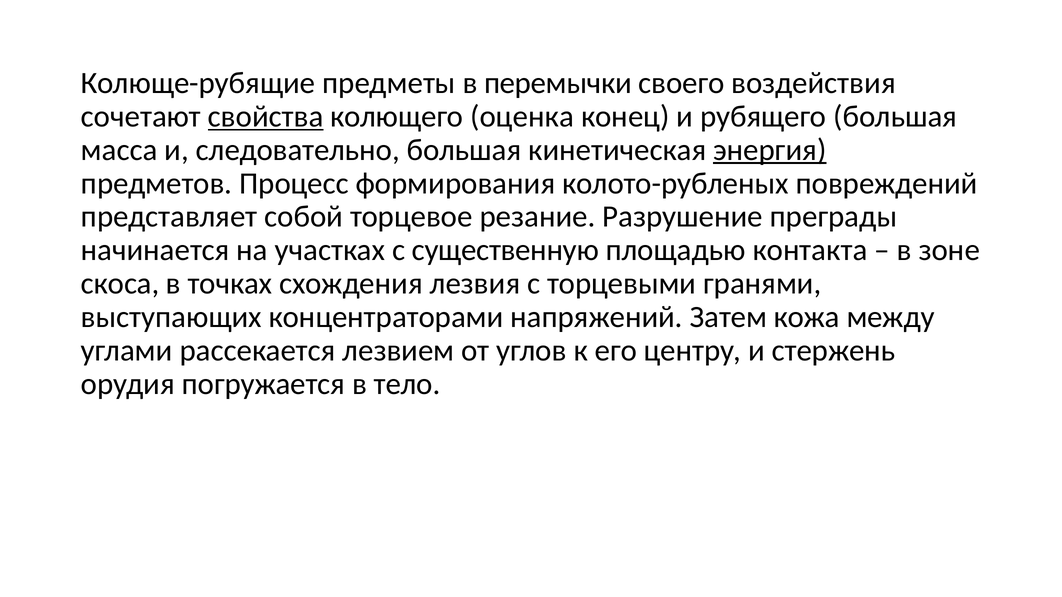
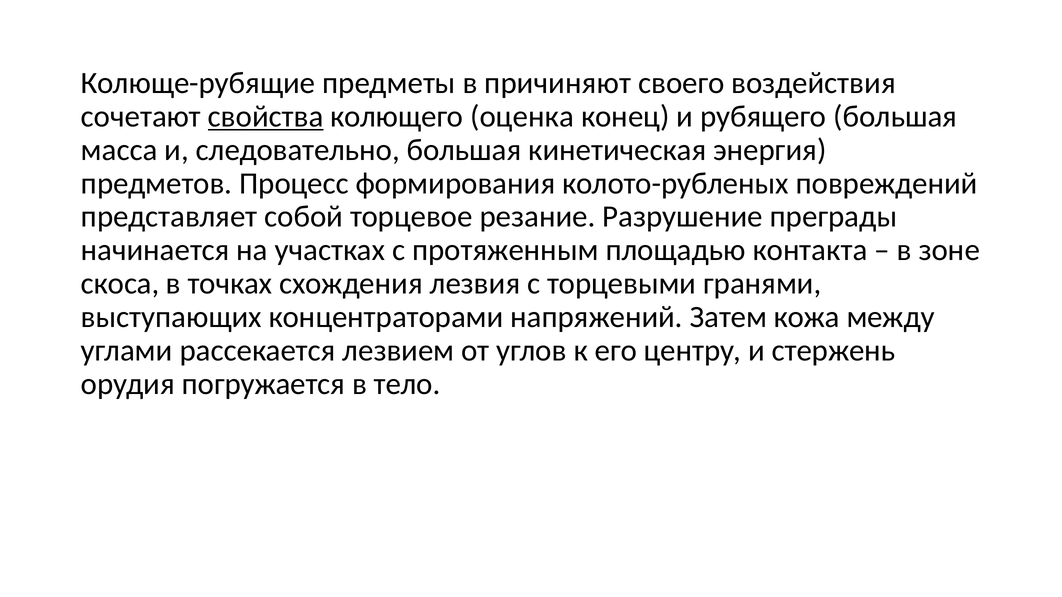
перемычки: перемычки -> причиняют (558, 83)
энергия underline: present -> none (770, 150)
существенную: существенную -> протяженным (505, 250)
